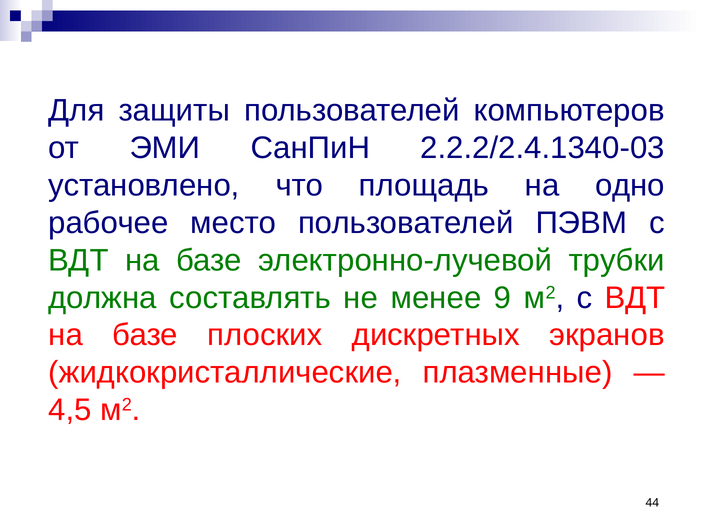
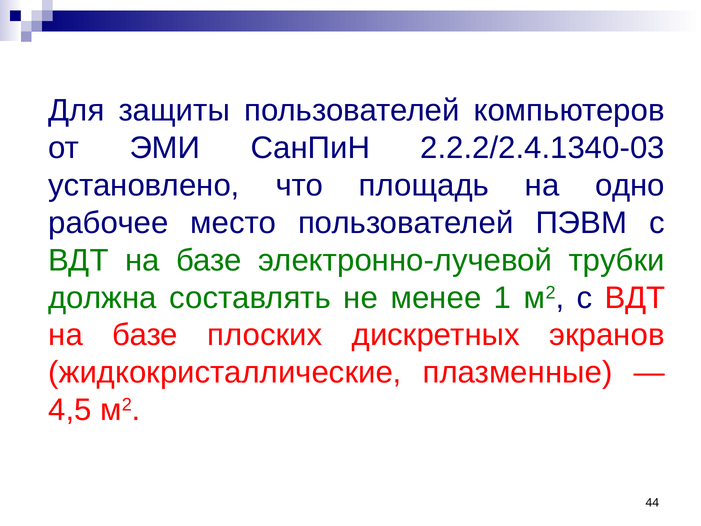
9: 9 -> 1 (503, 298)
